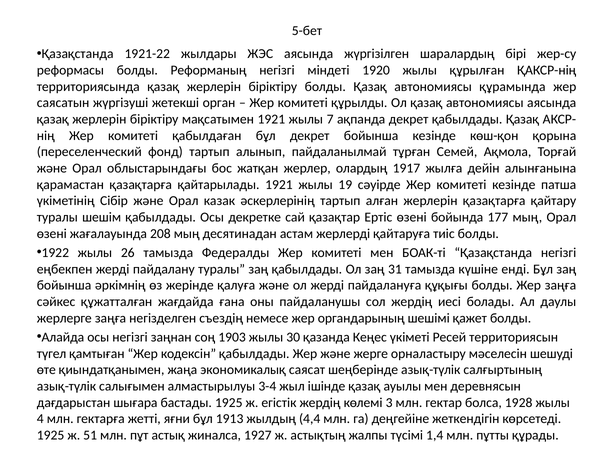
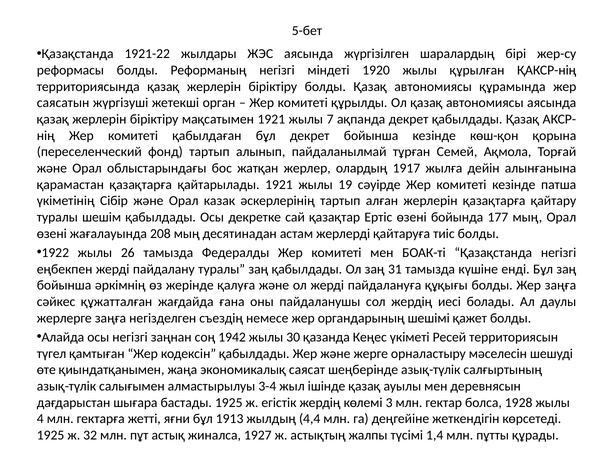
1903: 1903 -> 1942 (232, 338)
51: 51 -> 32 (90, 436)
